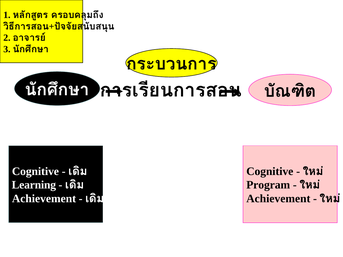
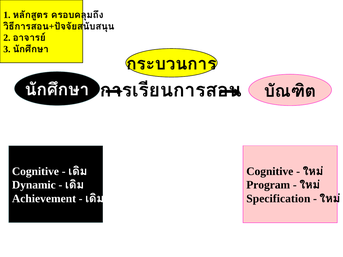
Learning: Learning -> Dynamic (34, 185)
Achievement: Achievement -> Specification (278, 199)
